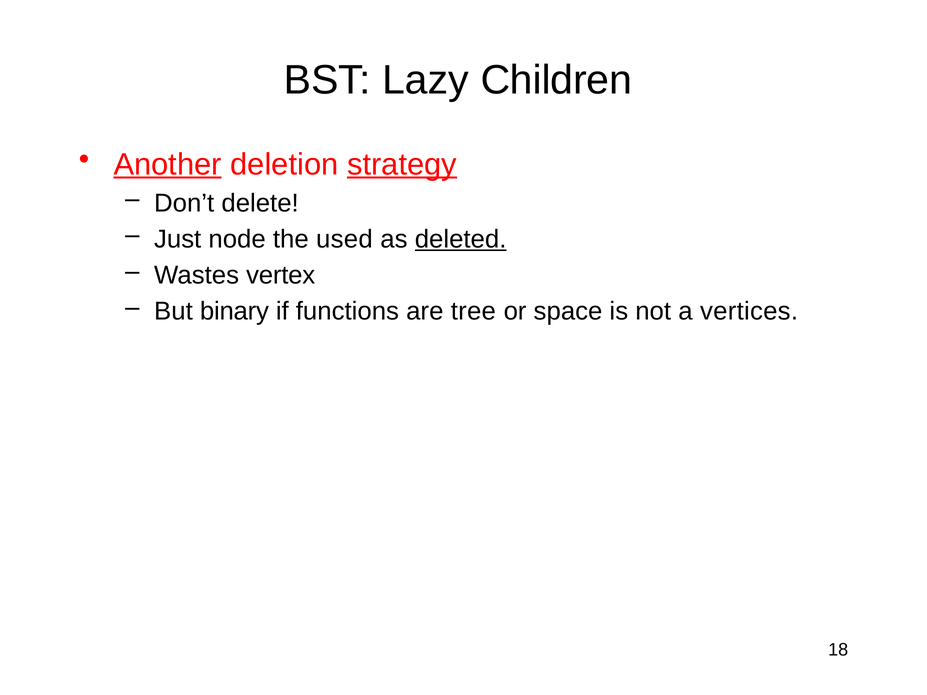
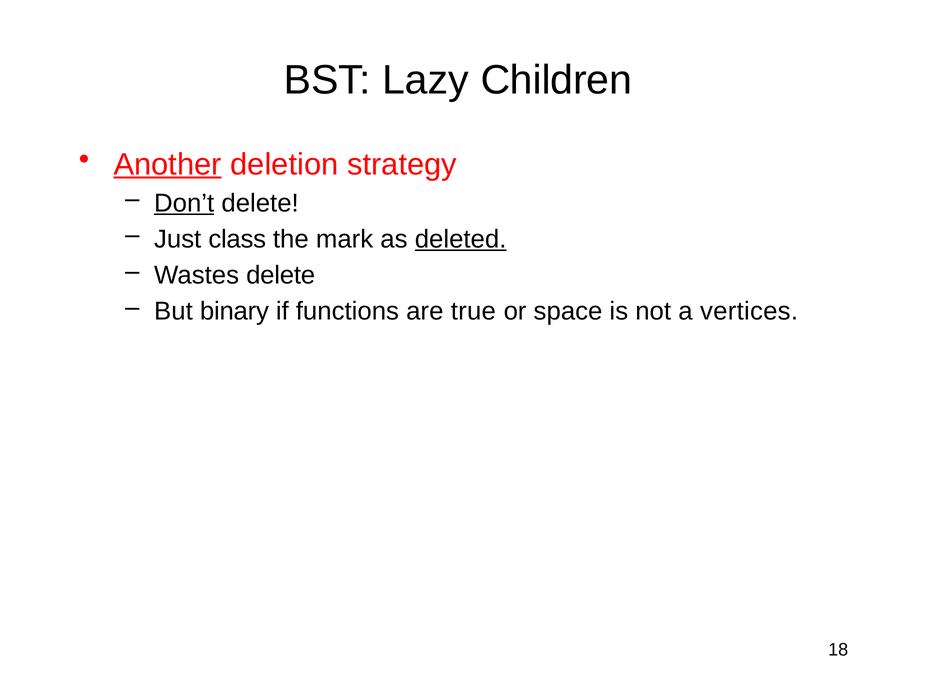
strategy underline: present -> none (402, 164)
Don’t underline: none -> present (184, 203)
node: node -> class (237, 239)
used: used -> mark (345, 239)
Wastes vertex: vertex -> delete (281, 275)
tree: tree -> true (473, 311)
